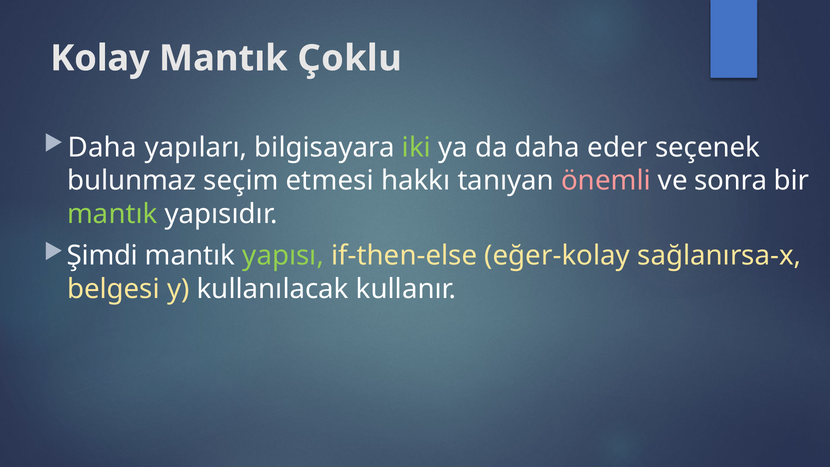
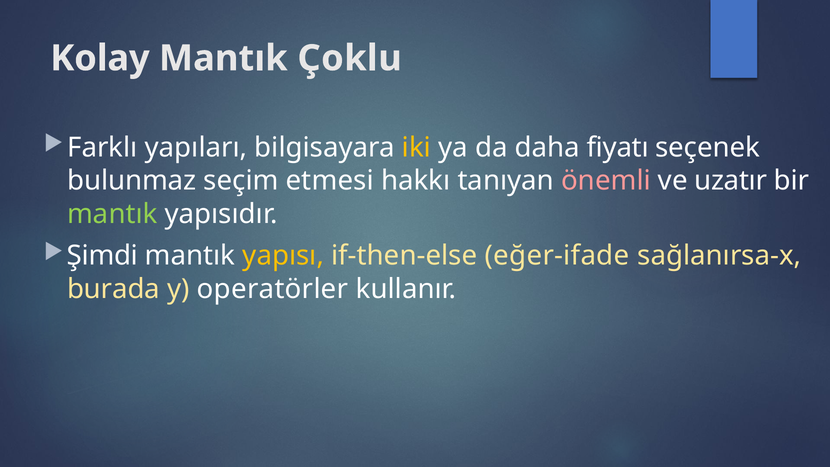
Daha: Daha -> Farklı (102, 147)
iki colour: light green -> yellow (416, 147)
eder: eder -> fiyatı (618, 147)
sonra: sonra -> uzatır (731, 181)
yapısı colour: light green -> yellow (283, 256)
eğer-kolay: eğer-kolay -> eğer-ifade (557, 256)
belgesi: belgesi -> burada (114, 289)
kullanılacak: kullanılacak -> operatörler (273, 289)
